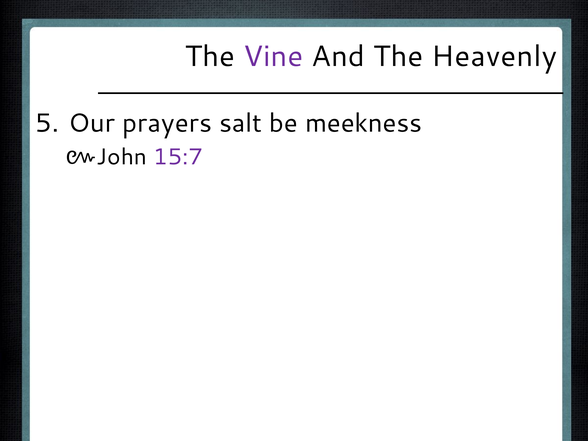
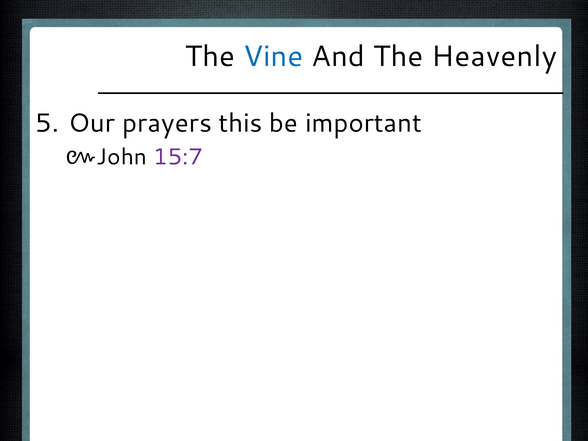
Vine colour: purple -> blue (273, 56)
salt: salt -> this (241, 123)
meekness: meekness -> important (363, 123)
